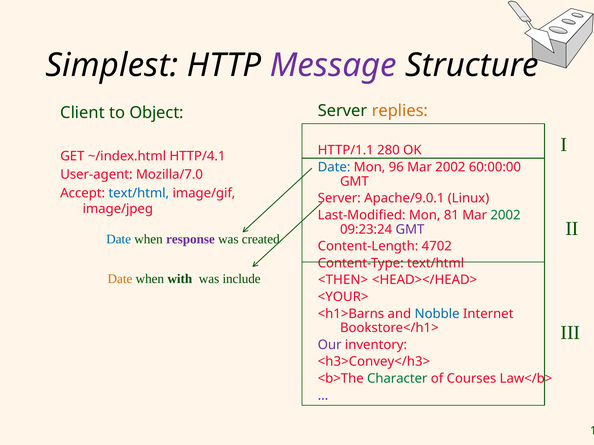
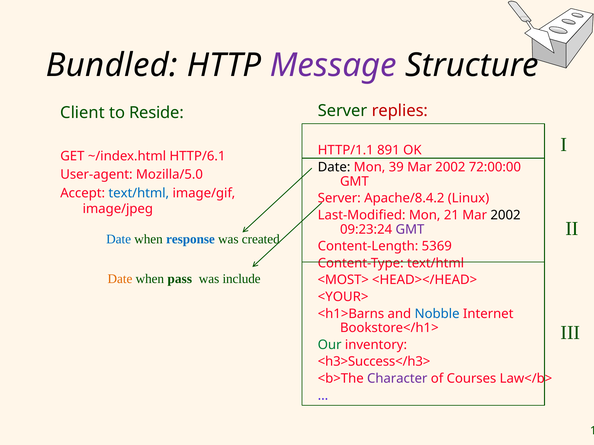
Simplest: Simplest -> Bundled (112, 65)
replies colour: orange -> red (400, 111)
Object: Object -> Reside (157, 113)
280: 280 -> 891 (388, 150)
HTTP/4.1: HTTP/4.1 -> HTTP/6.1 (197, 156)
Date colour: blue -> black (334, 167)
96: 96 -> 39 (396, 167)
60:00:00: 60:00:00 -> 72:00:00 (495, 167)
Mozilla/7.0: Mozilla/7.0 -> Mozilla/5.0 (169, 175)
Apache/9.0.1: Apache/9.0.1 -> Apache/8.4.2 (404, 198)
81: 81 -> 21 (451, 215)
2002 colour: green -> black (506, 215)
response colour: purple -> blue (190, 239)
4702: 4702 -> 5369 (437, 247)
with: with -> pass (180, 279)
<THEN>: <THEN> -> <MOST> (343, 280)
Our colour: purple -> green (330, 345)
<h3>Convey</h3>: <h3>Convey</h3> -> <h3>Success</h3> (374, 362)
Character colour: green -> purple (397, 379)
